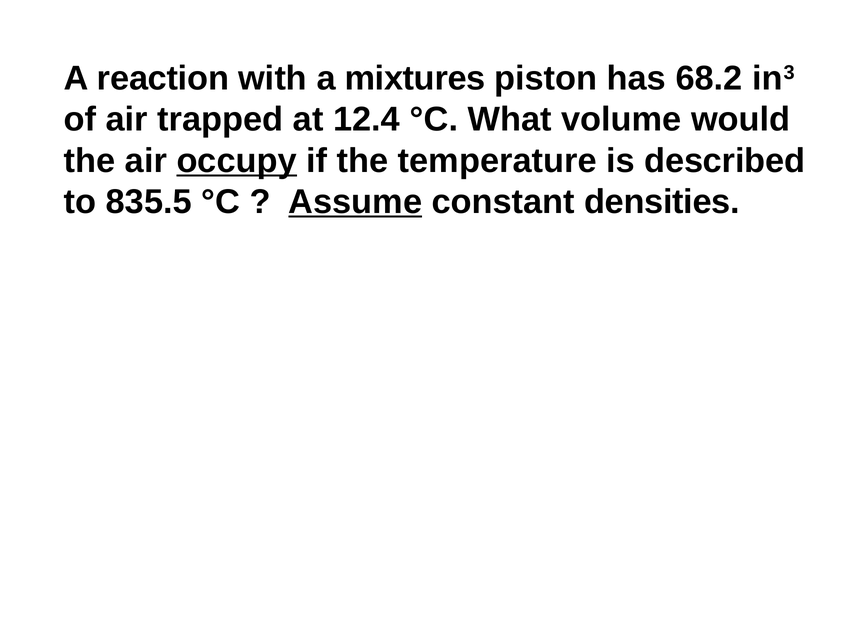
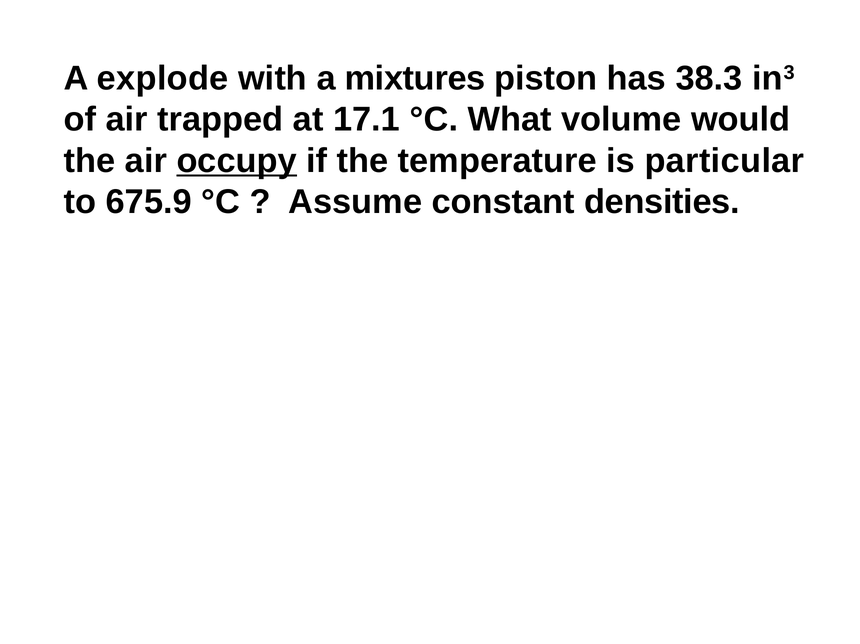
reaction: reaction -> explode (163, 78)
68.2: 68.2 -> 38.3 (709, 78)
12.4: 12.4 -> 17.1 (366, 119)
described: described -> particular (724, 161)
835.5: 835.5 -> 675.9 (149, 202)
Assume underline: present -> none (355, 202)
